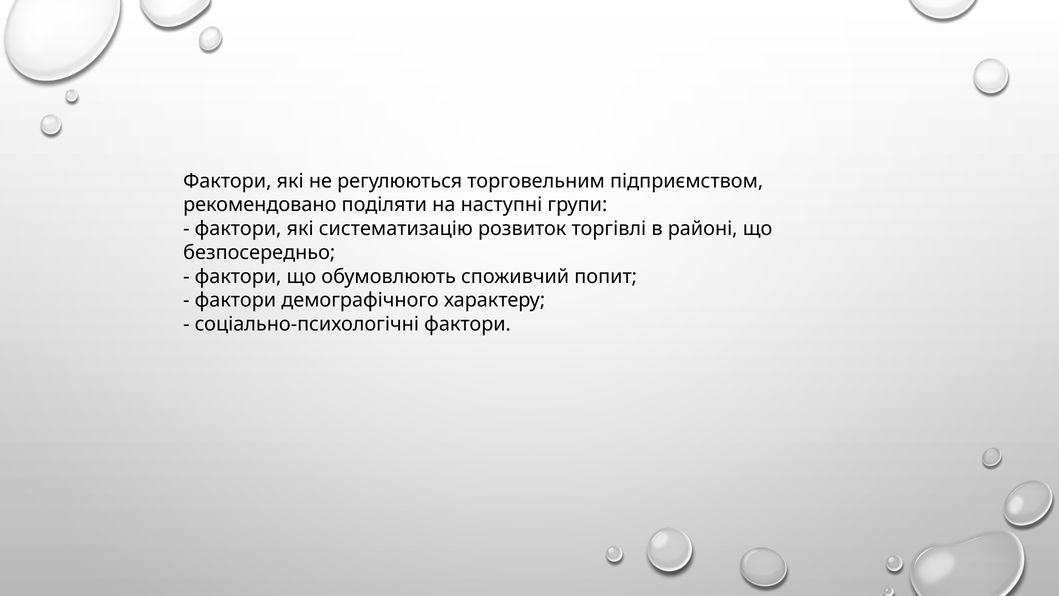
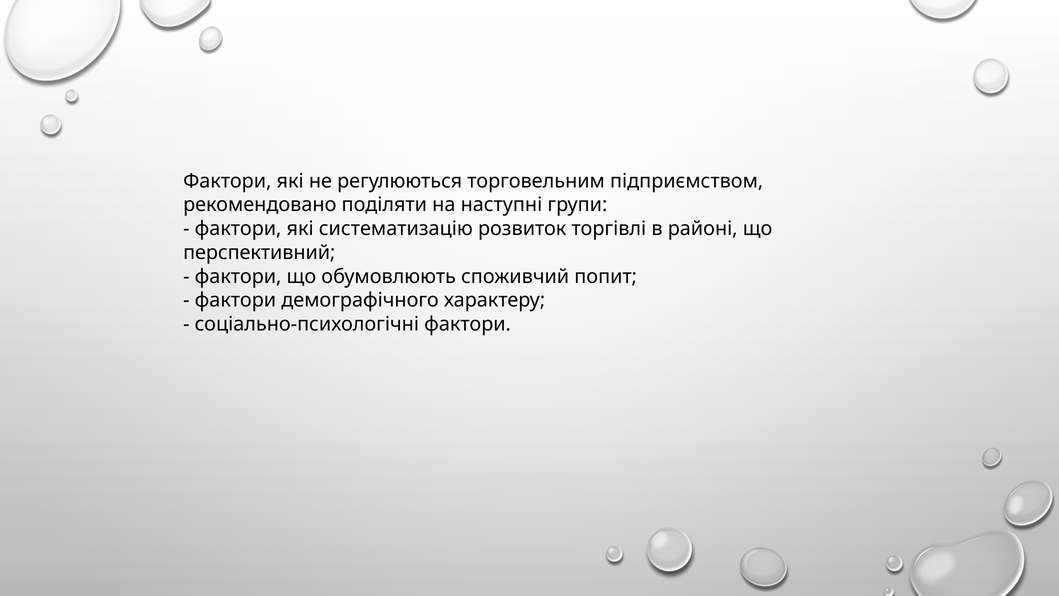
безпосередньо: безпосередньо -> перспективний (259, 252)
